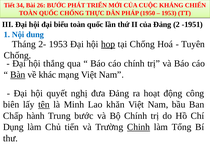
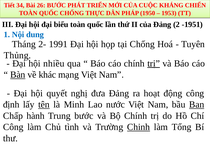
2- 1953: 1953 -> 1991 (58, 44)
họp underline: present -> none (108, 44)
Chống: Chống -> Thủng (17, 55)
thắng: thắng -> nhiều (54, 63)
trị underline: none -> present (154, 63)
biên: biên -> định (11, 104)
khăn: khăn -> nước (115, 104)
Ban underline: none -> present (197, 104)
Dụng: Dụng -> Công (13, 127)
tiến: tiến -> tình (72, 127)
